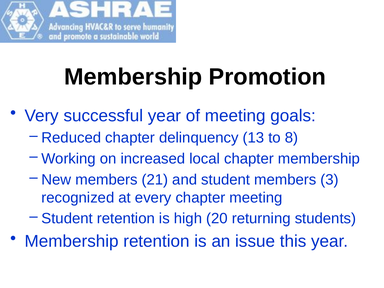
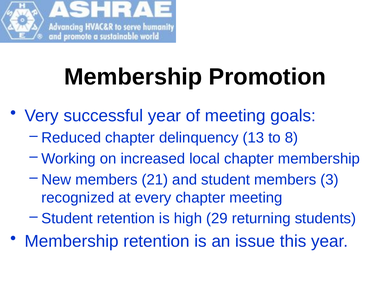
20: 20 -> 29 (217, 219)
